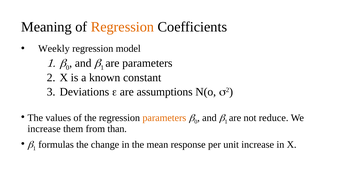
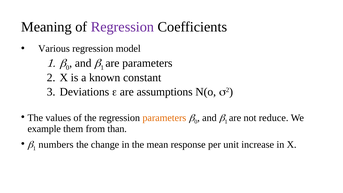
Regression colour: orange -> purple (122, 27)
Weekly: Weekly -> Various (54, 48)
increase: increase -> example (44, 129)
formulas: formulas -> numbers (56, 144)
